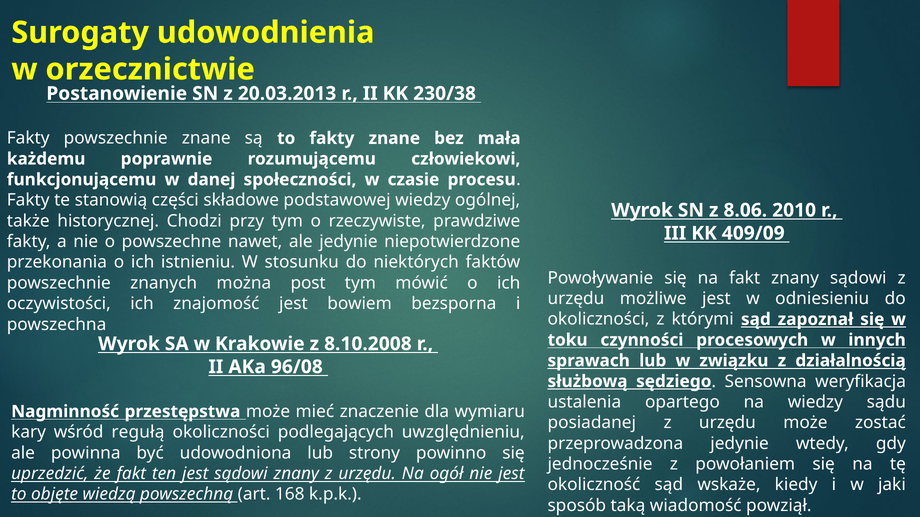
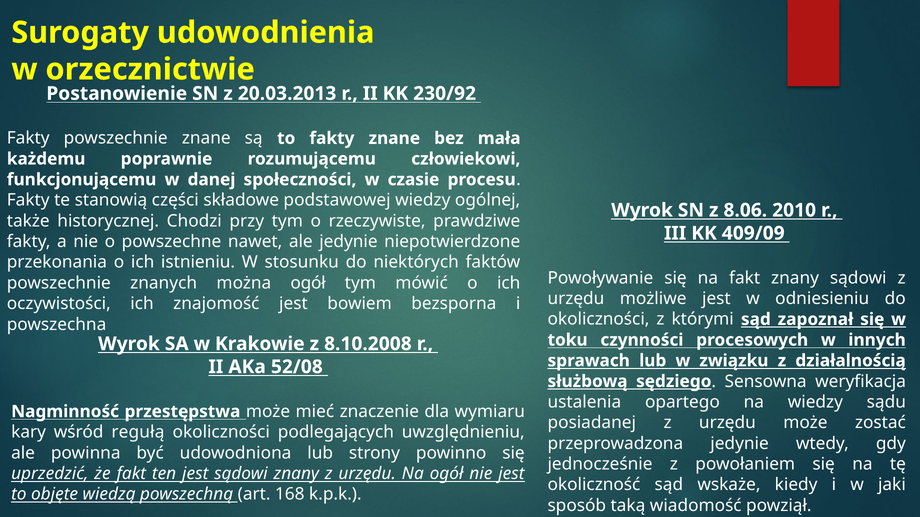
230/38: 230/38 -> 230/92 (445, 94)
można post: post -> ogół (308, 283)
96/08: 96/08 -> 52/08 (297, 367)
